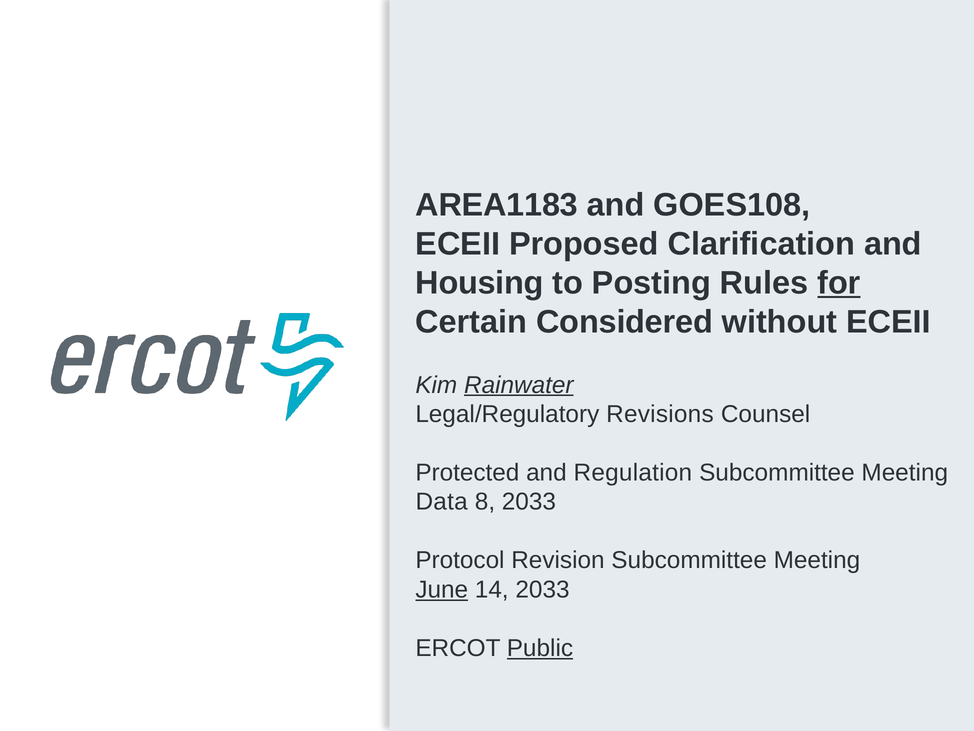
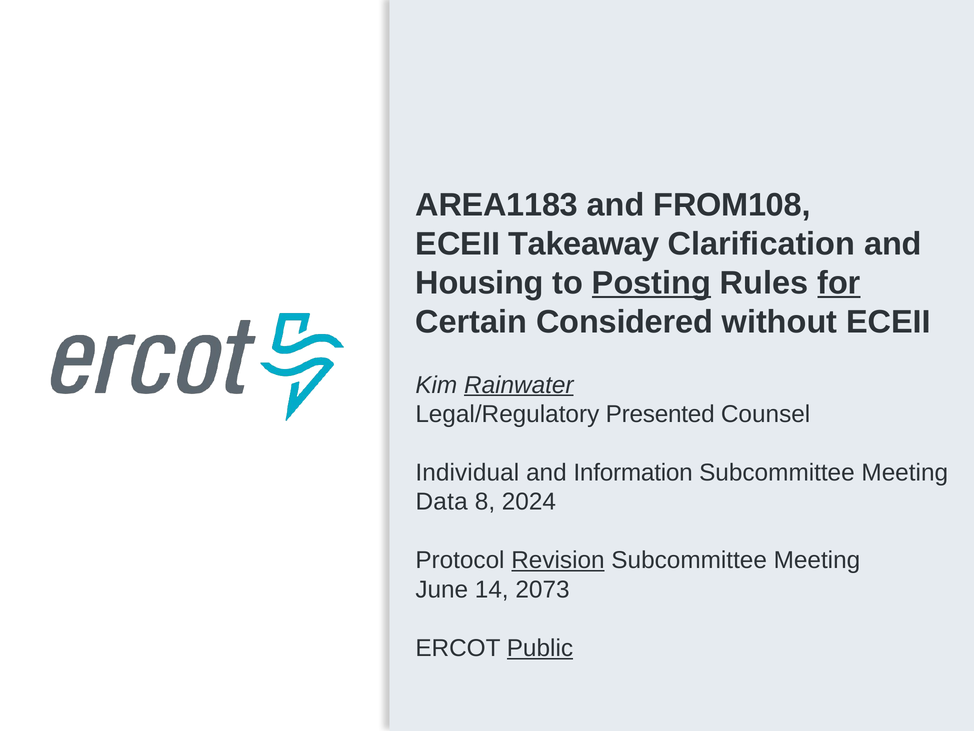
GOES108: GOES108 -> FROM108 (732, 205)
Proposed: Proposed -> Takeaway (584, 244)
Posting underline: none -> present (651, 283)
Revisions: Revisions -> Presented (660, 414)
Protected: Protected -> Individual (467, 472)
Regulation: Regulation -> Information (633, 472)
8 2033: 2033 -> 2024 (529, 502)
Revision underline: none -> present (558, 560)
June underline: present -> none (442, 589)
14 2033: 2033 -> 2073 (543, 589)
